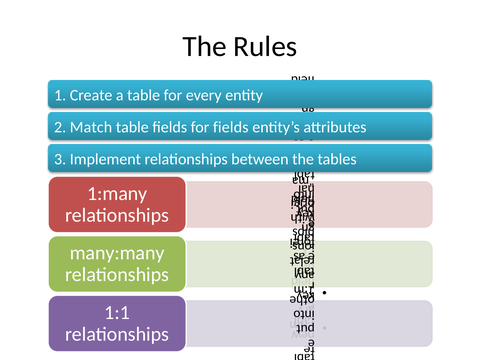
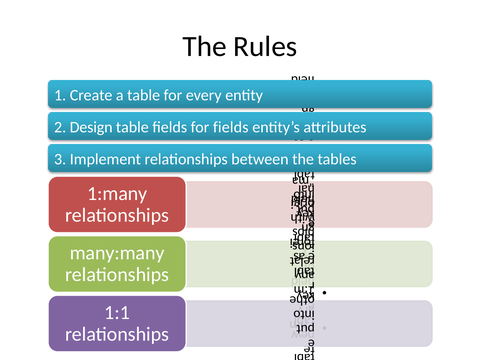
Match: Match -> Design (91, 127)
